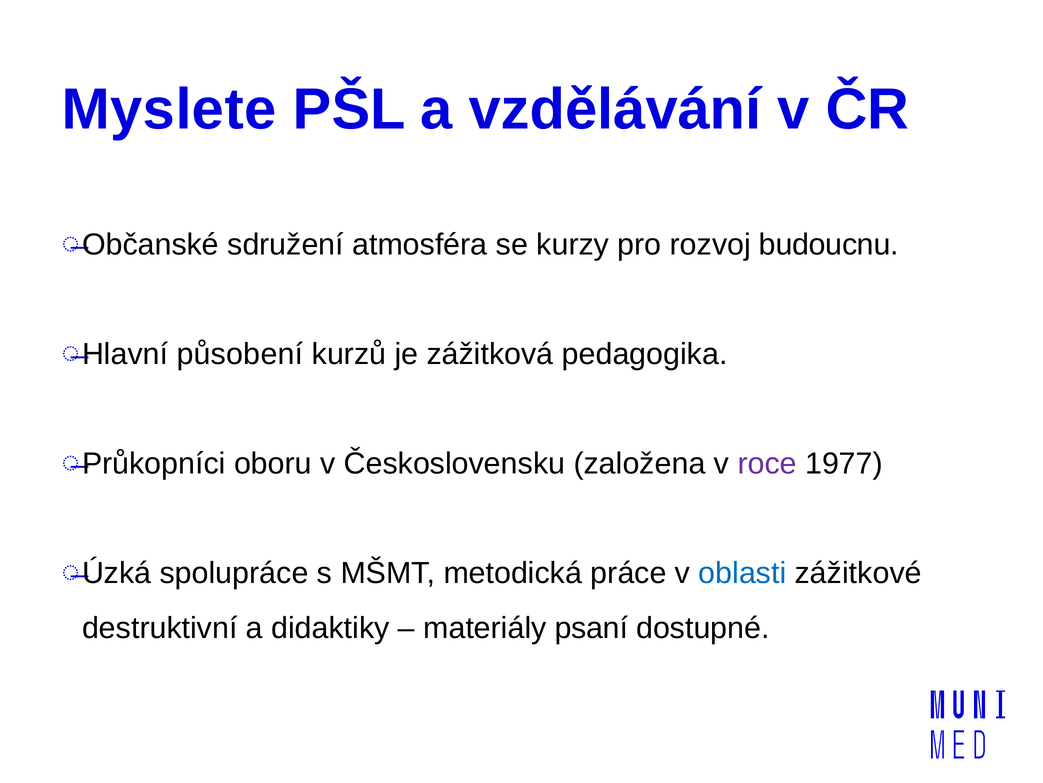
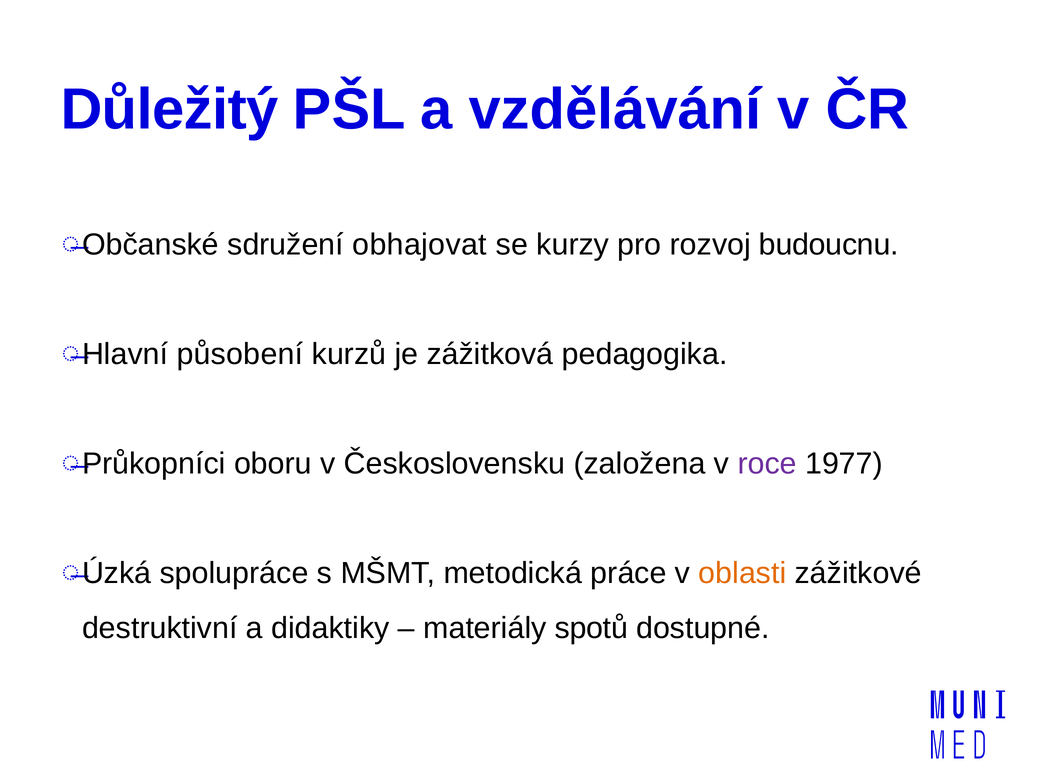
Myslete: Myslete -> Důležitý (170, 109)
atmosféra: atmosféra -> obhajovat (420, 244)
oblasti colour: blue -> orange (742, 573)
psaní: psaní -> spotů (591, 628)
